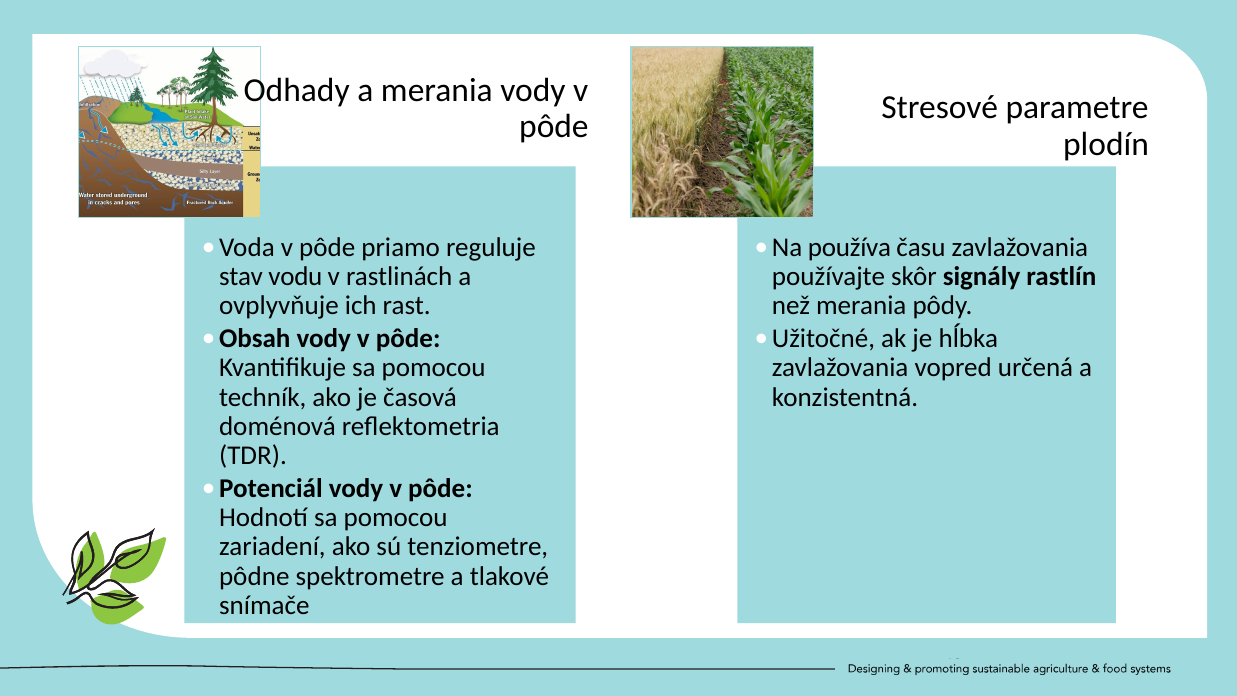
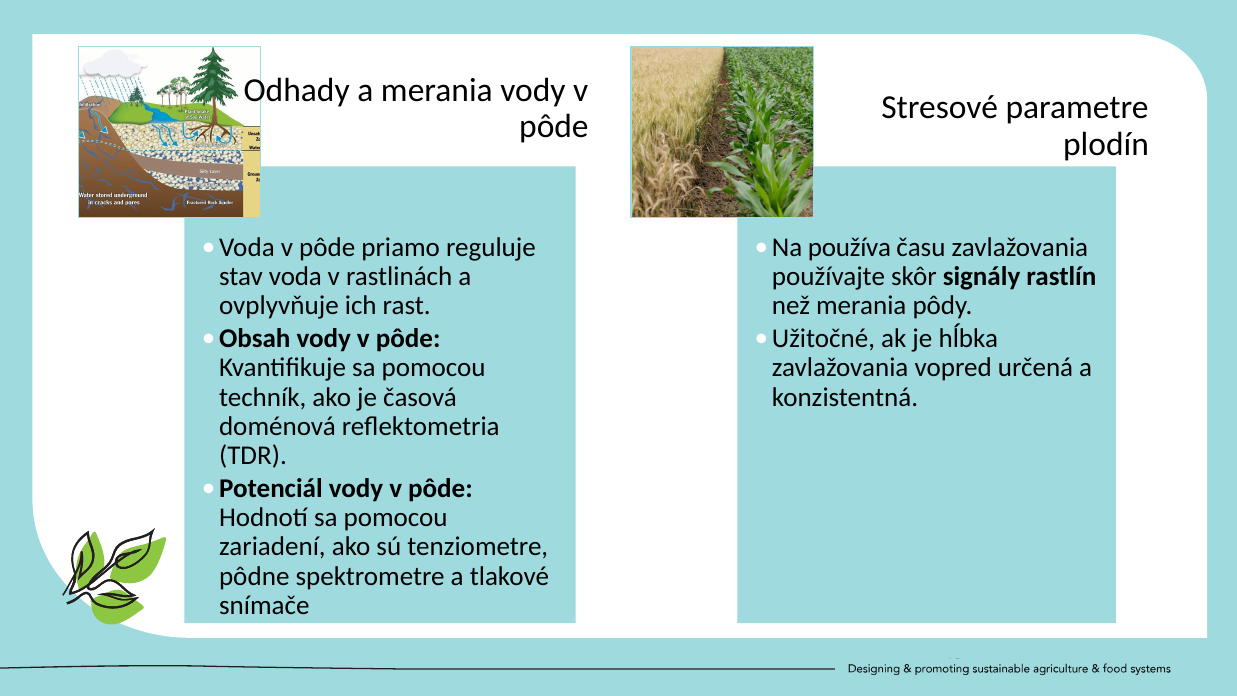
stav vodu: vodu -> voda (295, 276)
